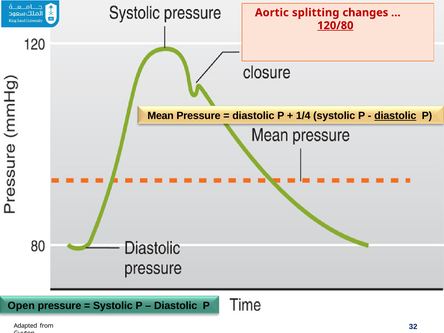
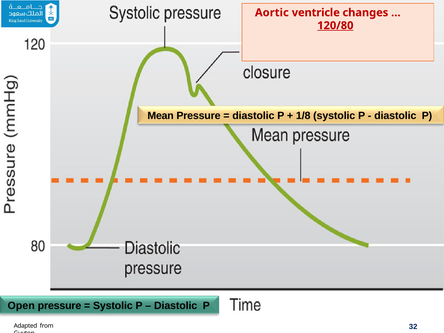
splitting: splitting -> ventricle (316, 13)
1/4: 1/4 -> 1/8 (303, 116)
diastolic underline: present -> none (395, 116)
